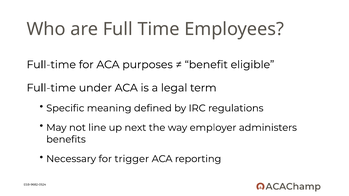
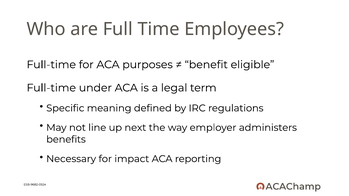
trigger: trigger -> impact (132, 159)
